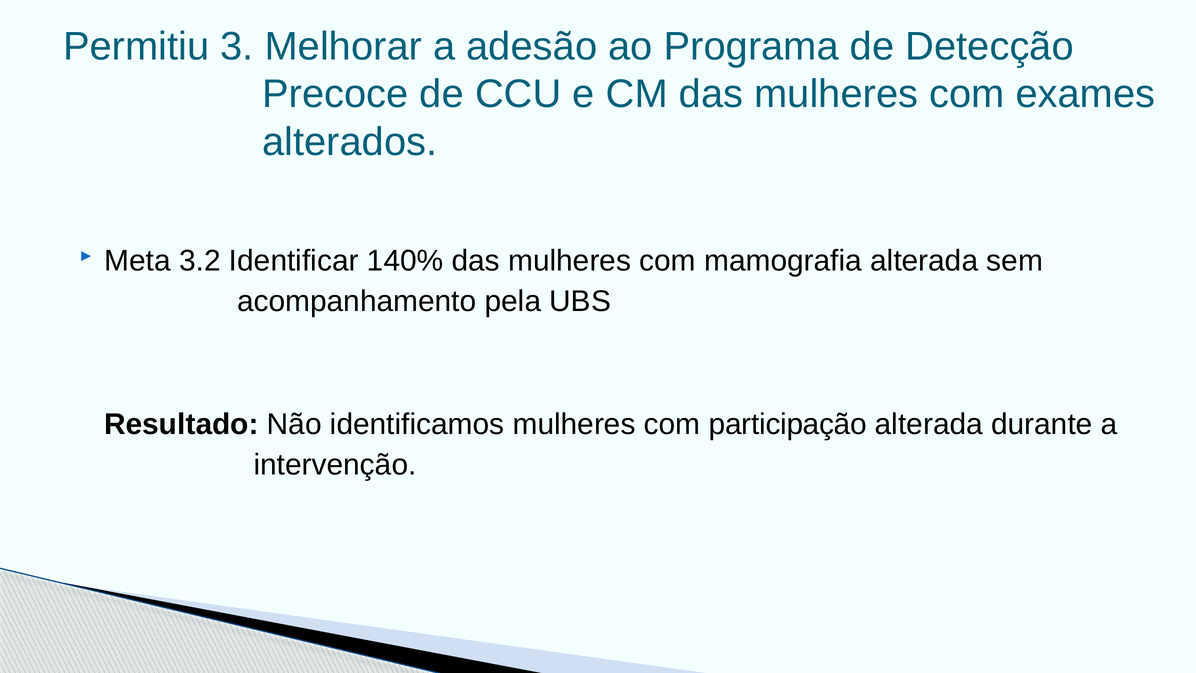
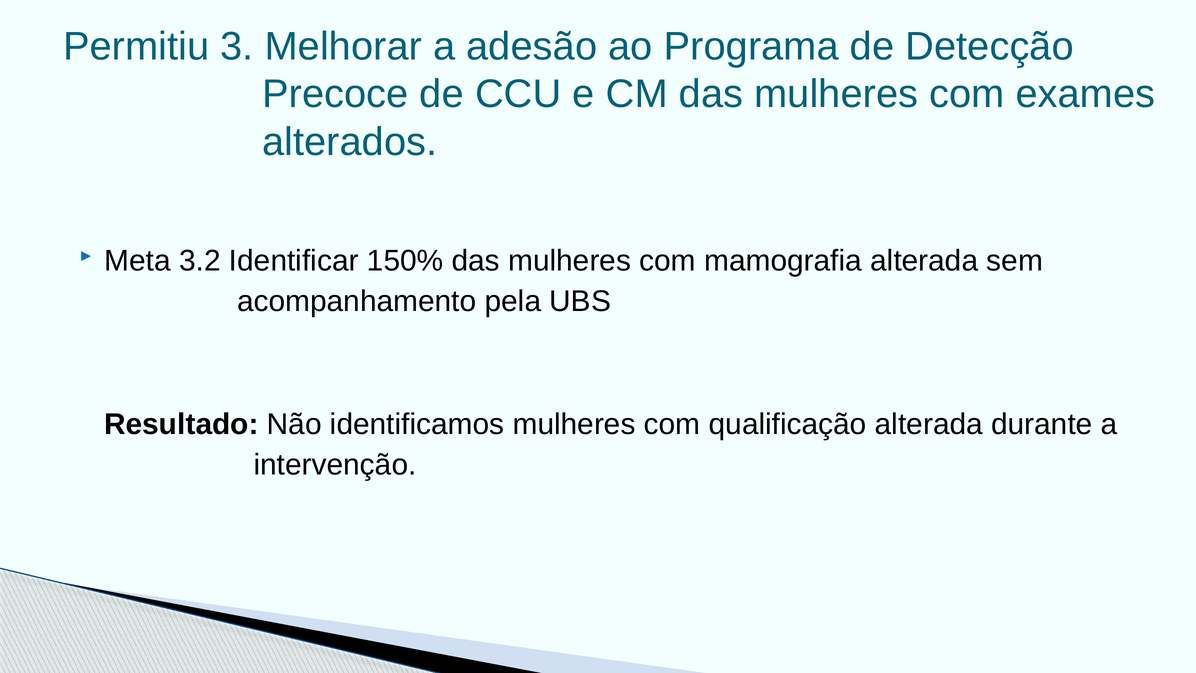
140%: 140% -> 150% (405, 261)
participação: participação -> qualificação (788, 424)
